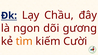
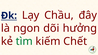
gương: gương -> hưởng (80, 28)
tìm colour: orange -> green (24, 41)
Cười: Cười -> Chết (75, 41)
